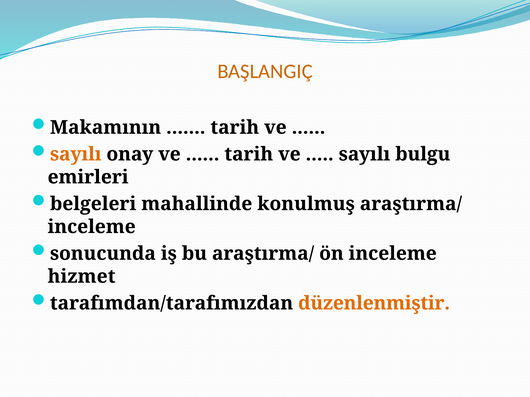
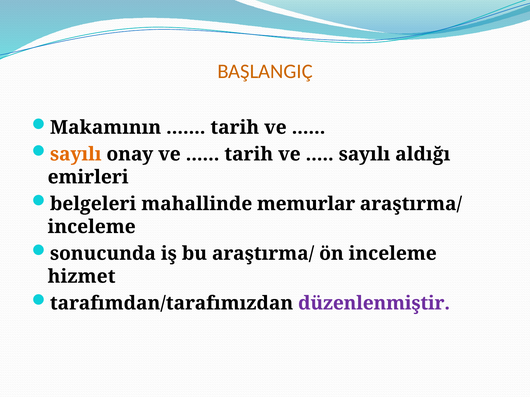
bulgu: bulgu -> aldığı (423, 154)
konulmuş: konulmuş -> memurlar (306, 204)
düzenlenmiştir colour: orange -> purple (374, 304)
